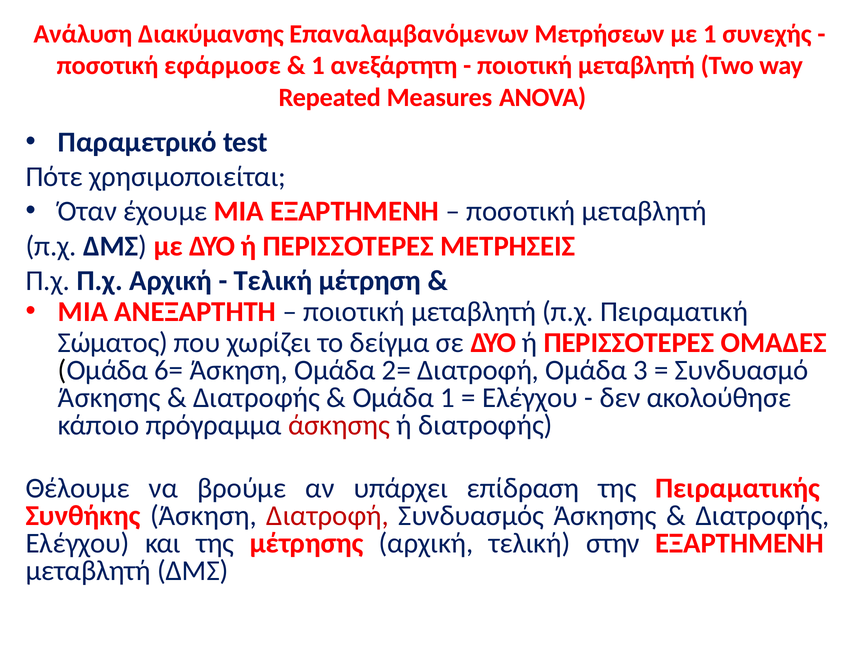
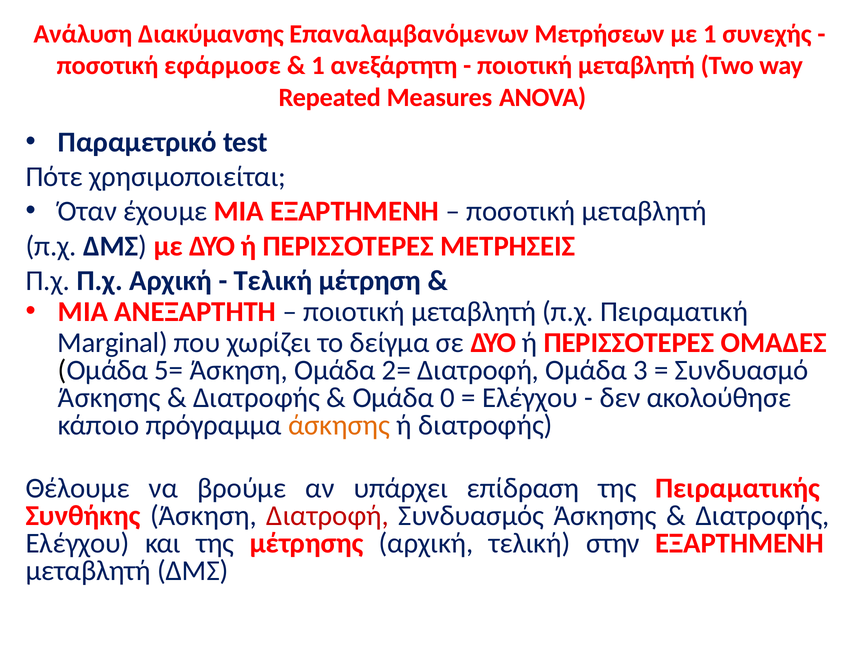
Σώματος: Σώματος -> Marginal (113, 343)
6=: 6= -> 5= (169, 370)
Ομάδα 1: 1 -> 0 (448, 398)
άσκησης colour: red -> orange (339, 425)
